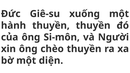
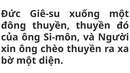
hành: hành -> đông (14, 26)
